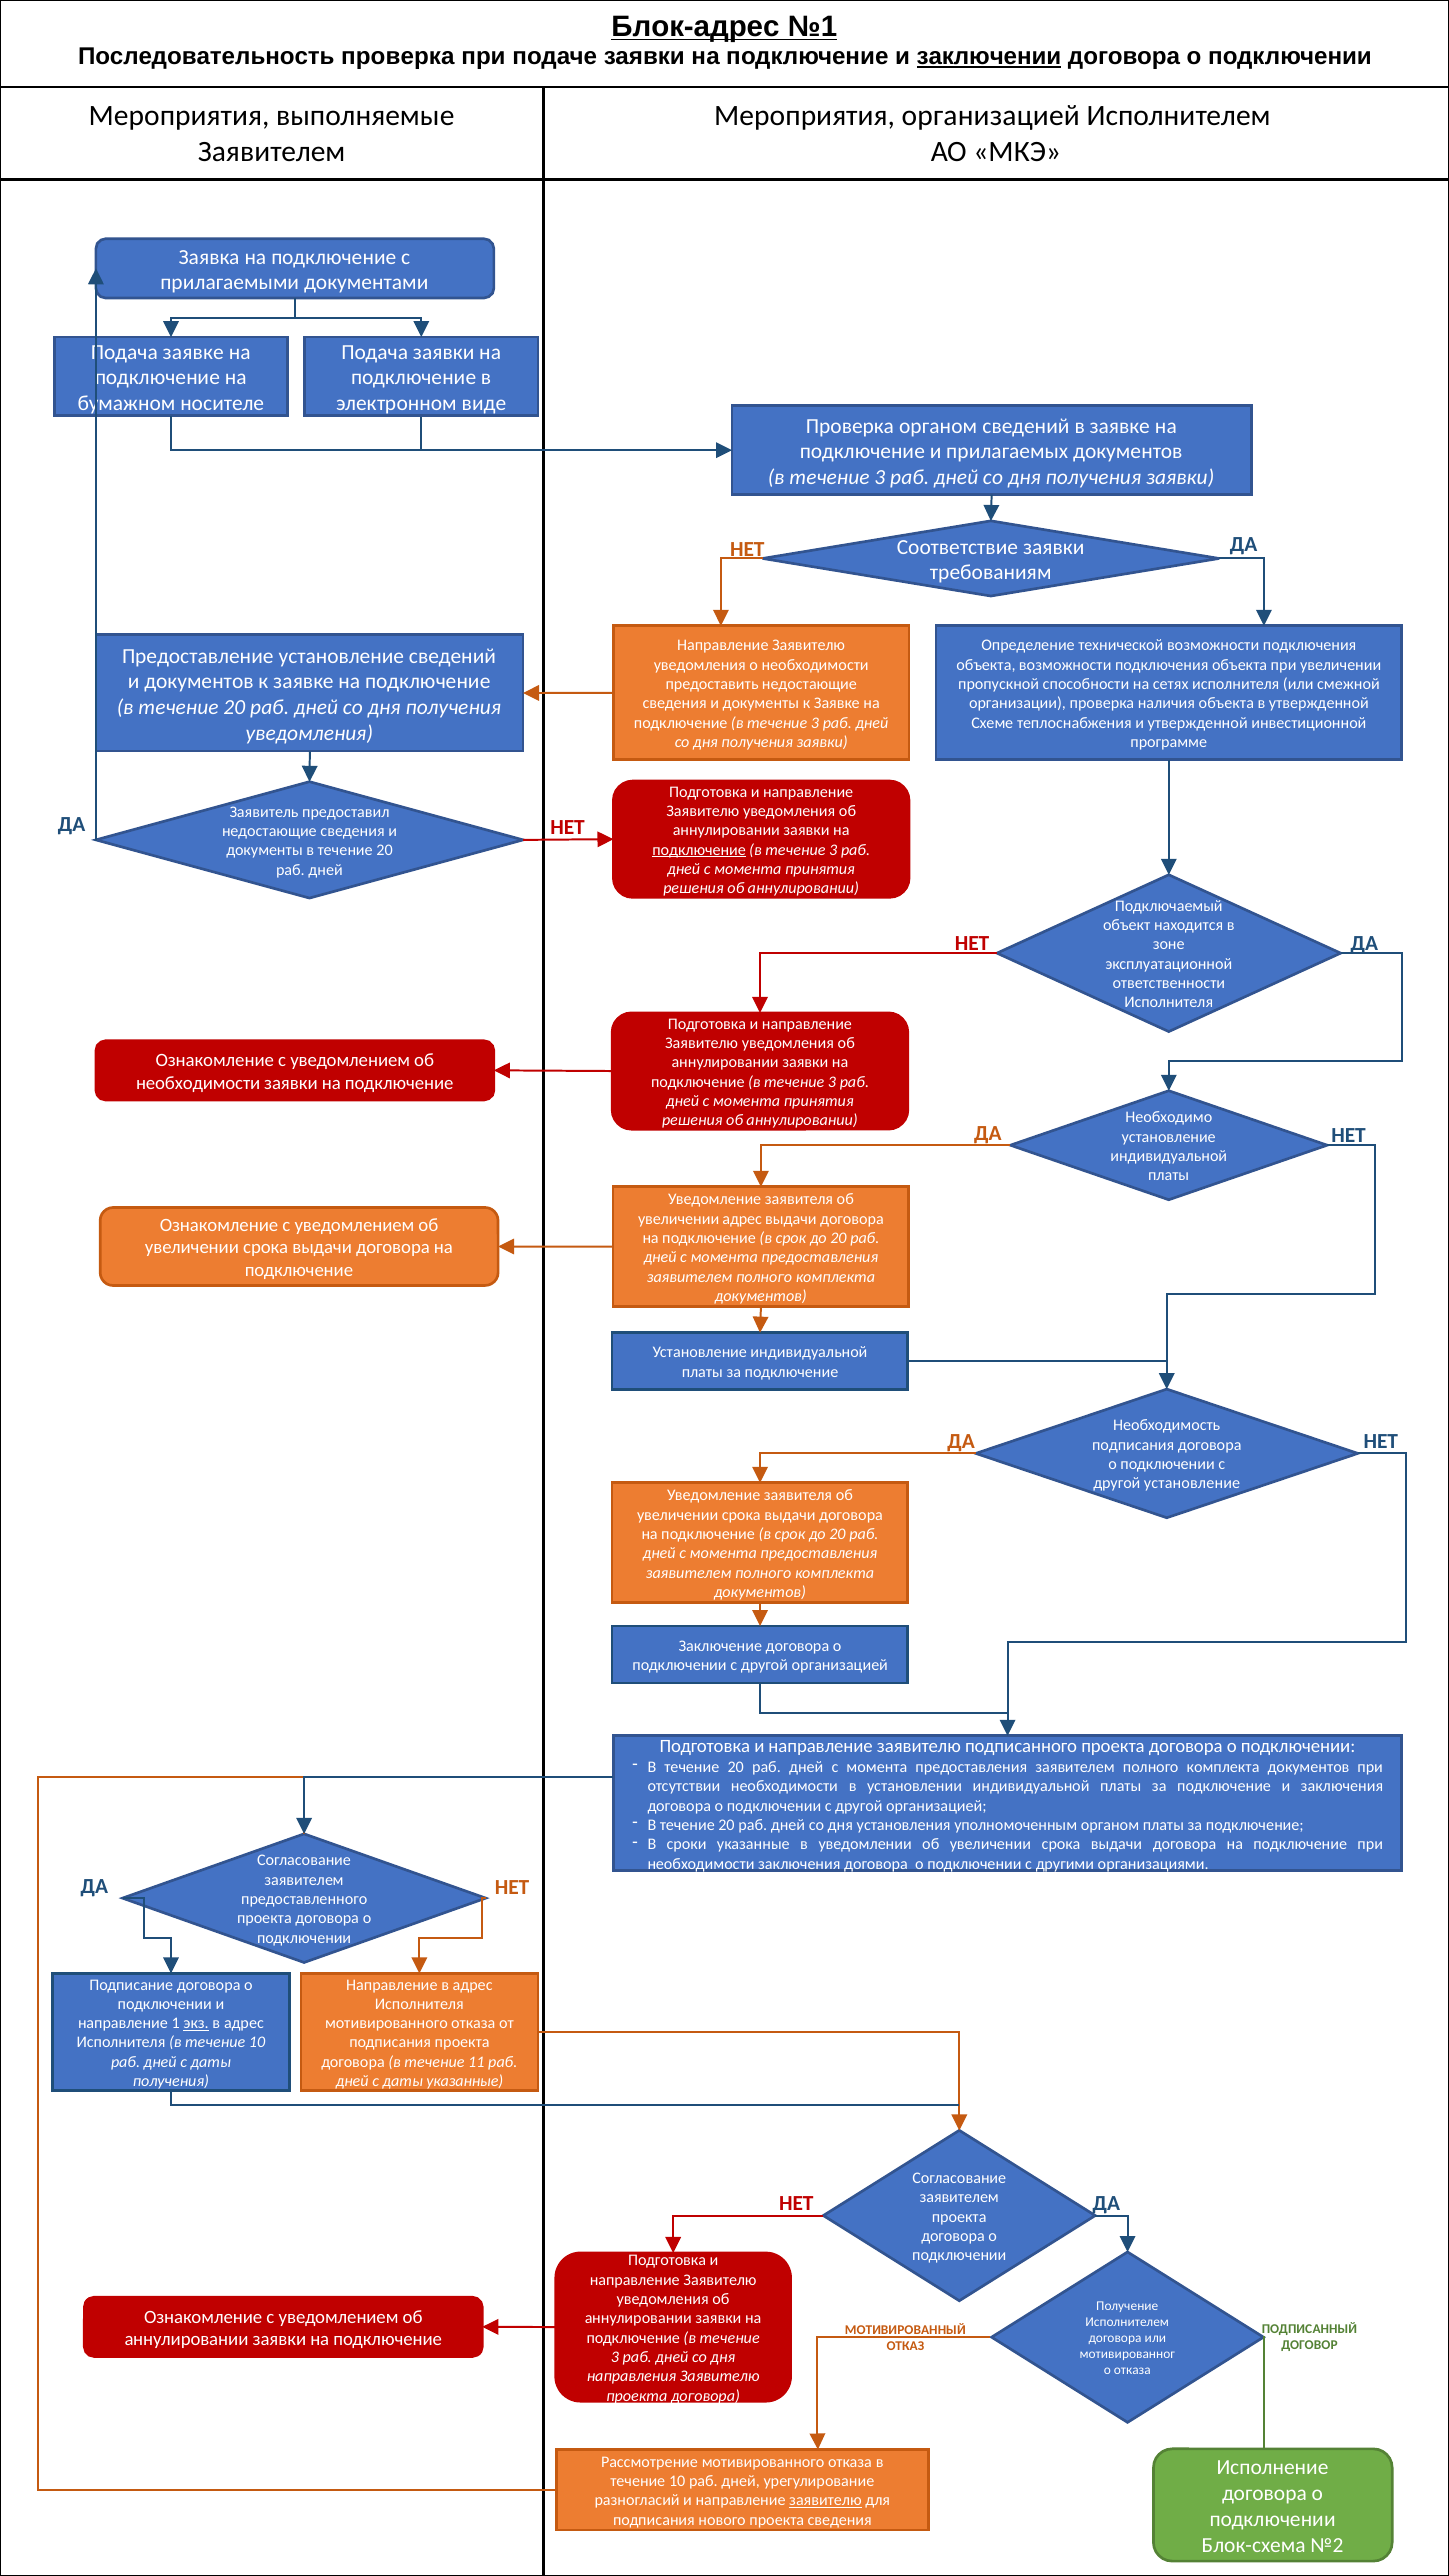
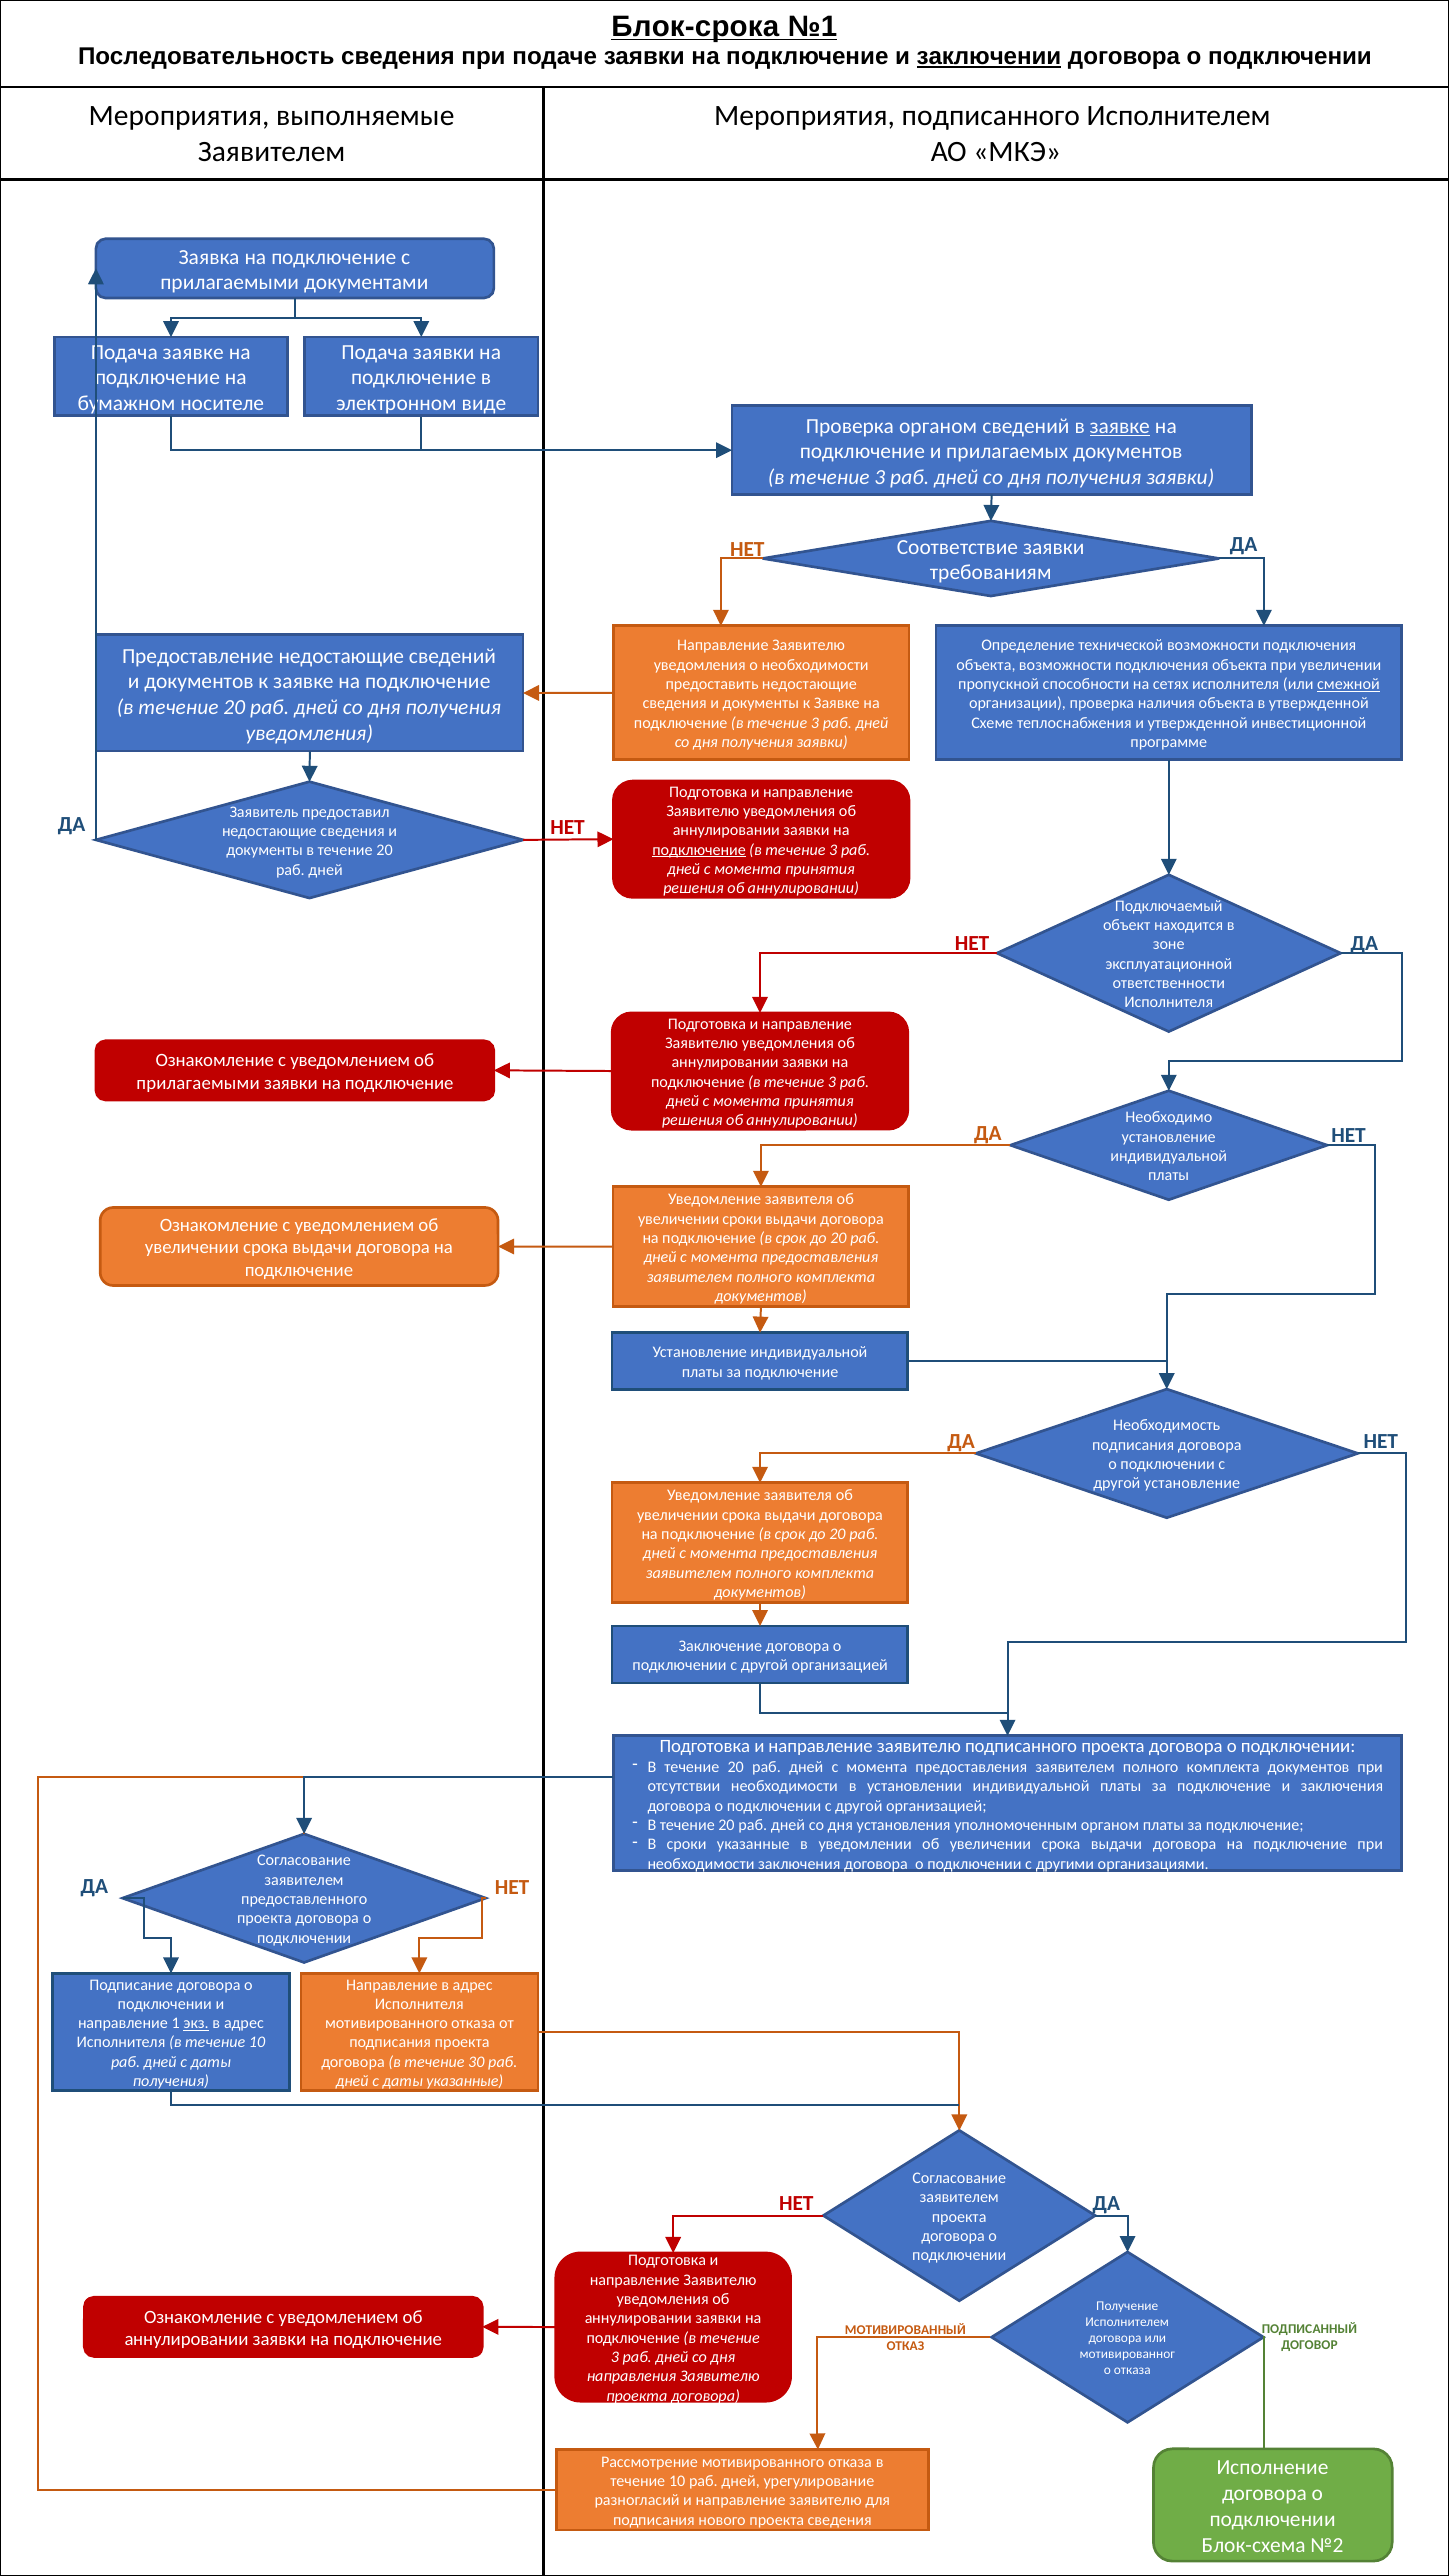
Блок-адрес: Блок-адрес -> Блок-срока (695, 27)
Последовательность проверка: проверка -> сведения (398, 56)
Мероприятия организацией: организацией -> подписанного (991, 116)
заявке underline: none -> present (1120, 426)
Предоставление установление: установление -> недостающие (341, 656)
смежной underline: none -> present (1348, 684)
необходимости: необходимости -> прилагаемыми (198, 1083)
увеличении адрес: адрес -> сроки (742, 1219)
11: 11 -> 30 (476, 2062)
заявителю underline: present -> none (826, 2501)
